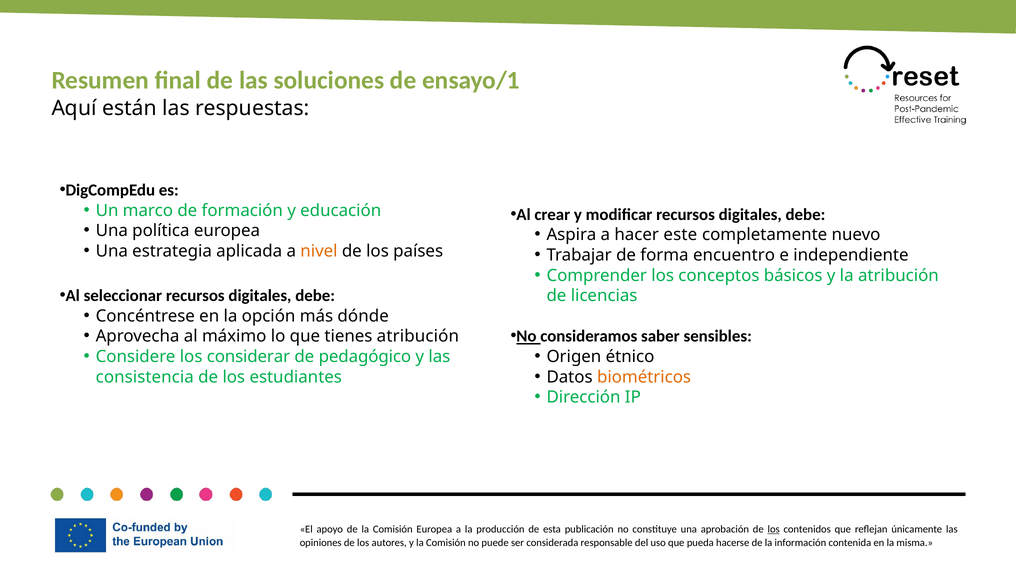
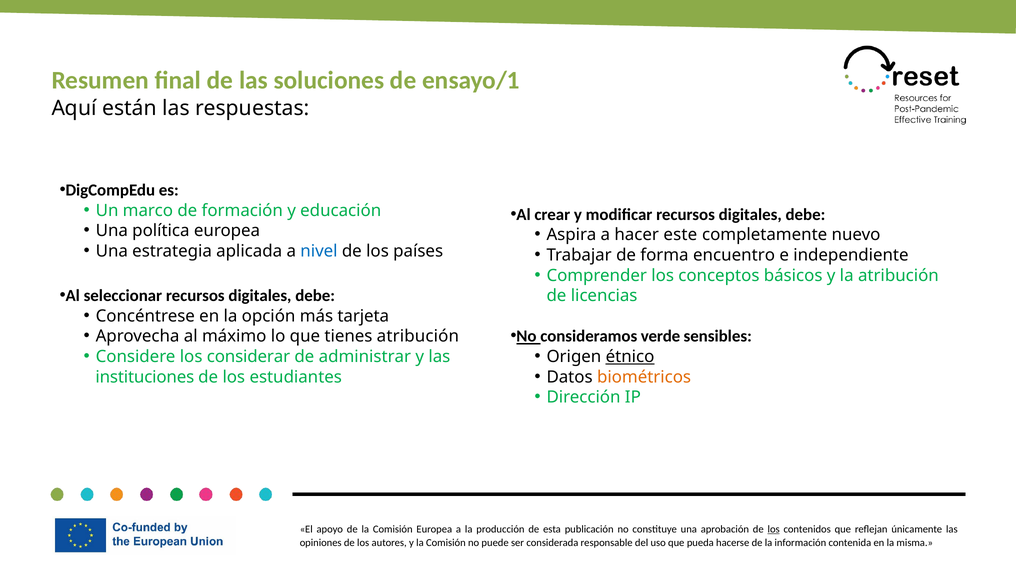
nivel colour: orange -> blue (319, 251)
dónde: dónde -> tarjeta (363, 316)
saber: saber -> verde (660, 337)
pedagógico: pedagógico -> administrar (365, 357)
étnico underline: none -> present (630, 357)
consistencia: consistencia -> instituciones (145, 377)
